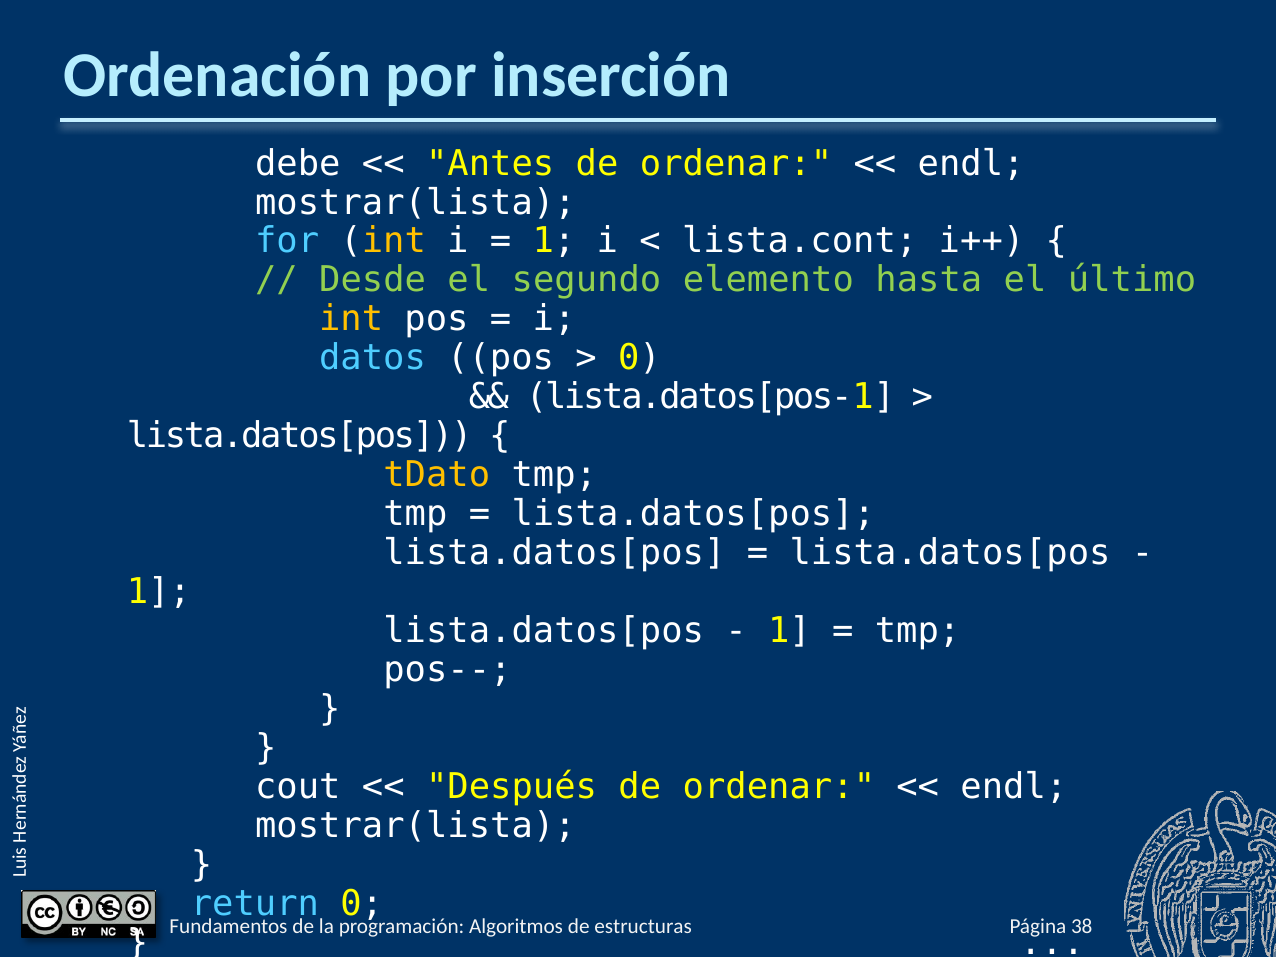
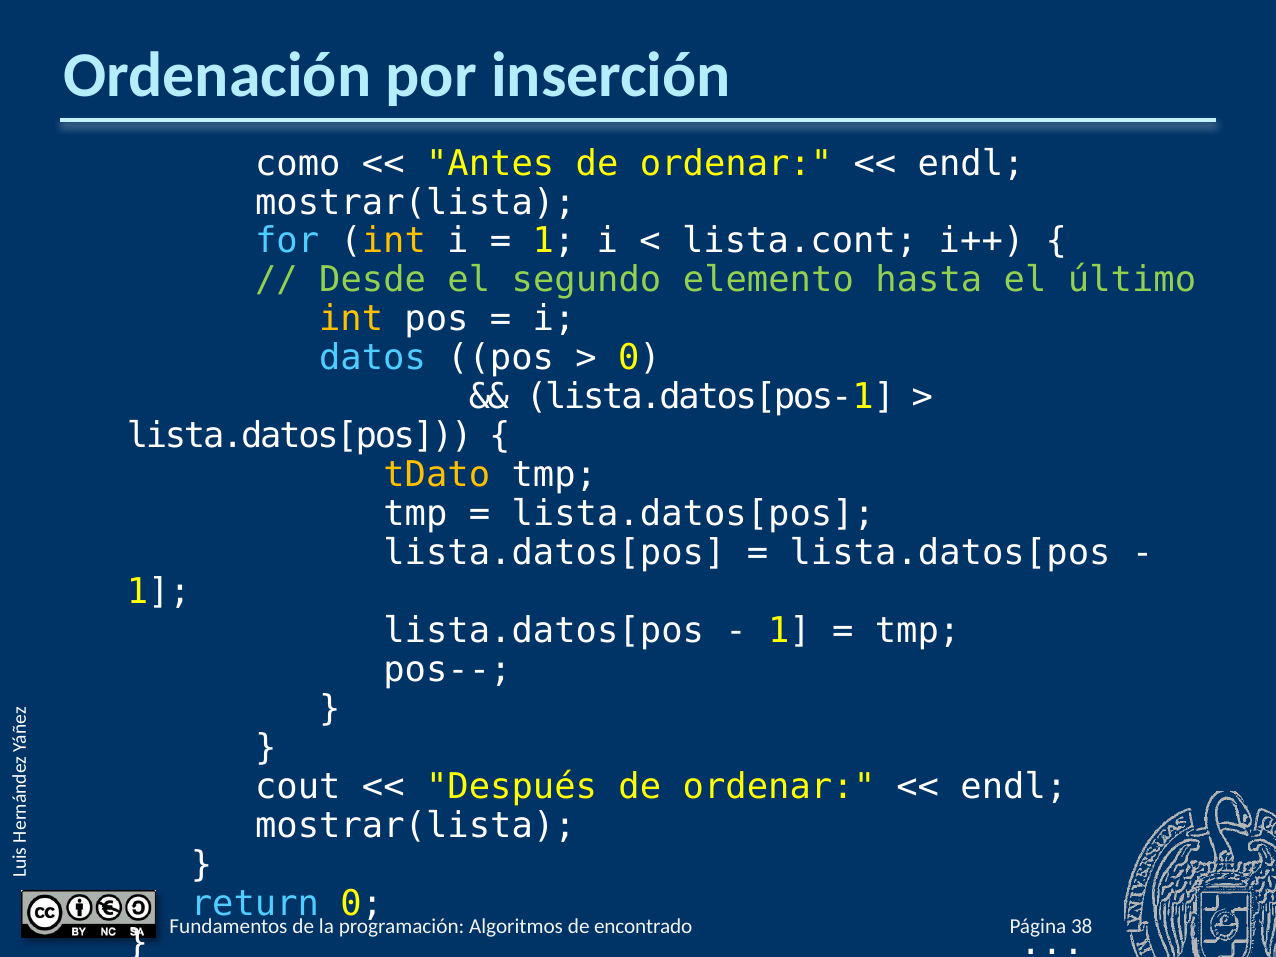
debe: debe -> como (298, 163)
estructuras: estructuras -> encontrado (643, 926)
